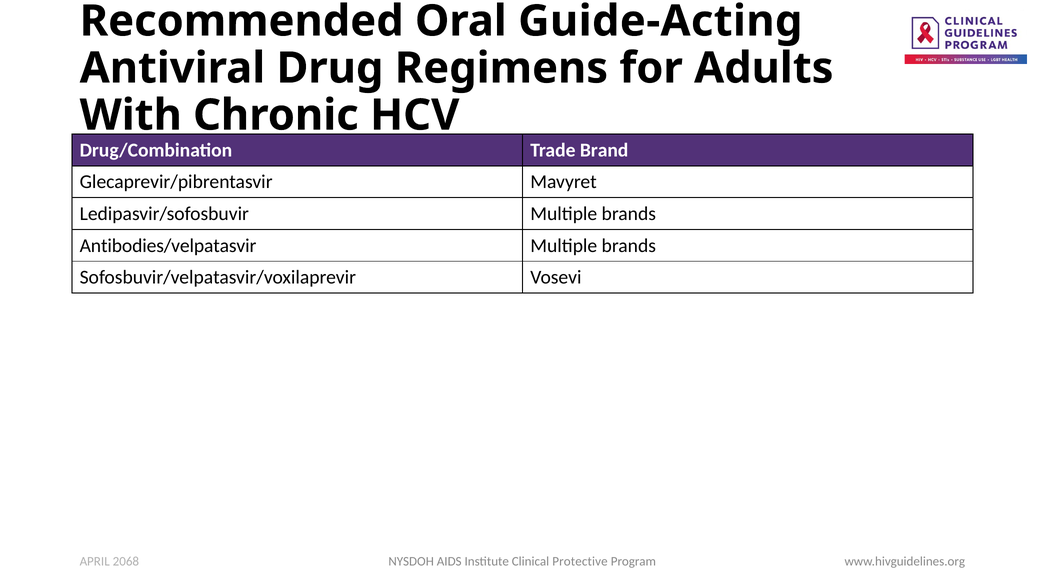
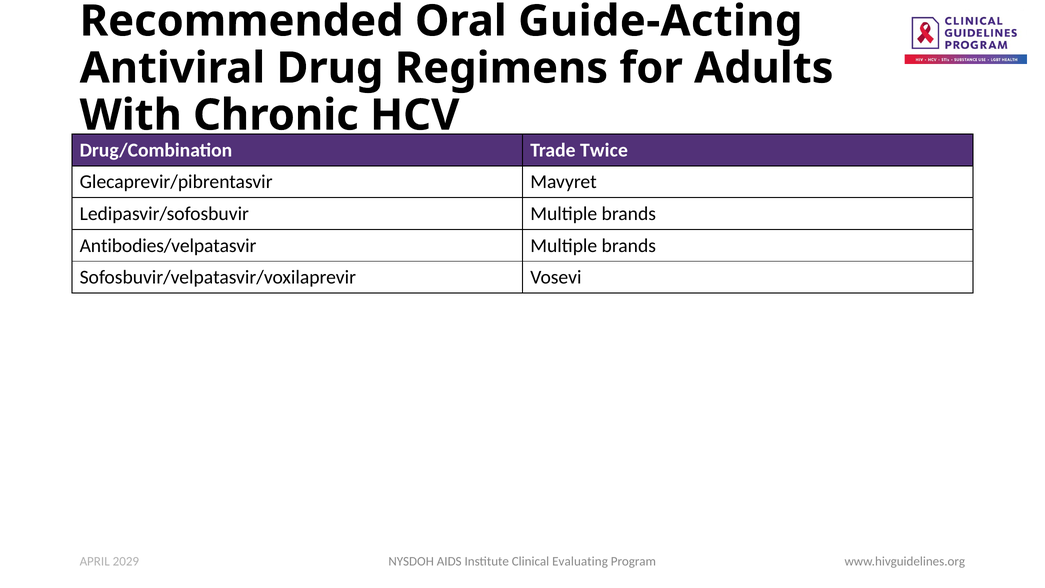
Brand: Brand -> Twice (604, 150)
Protective: Protective -> Evaluating (580, 561)
2068: 2068 -> 2029 (126, 561)
